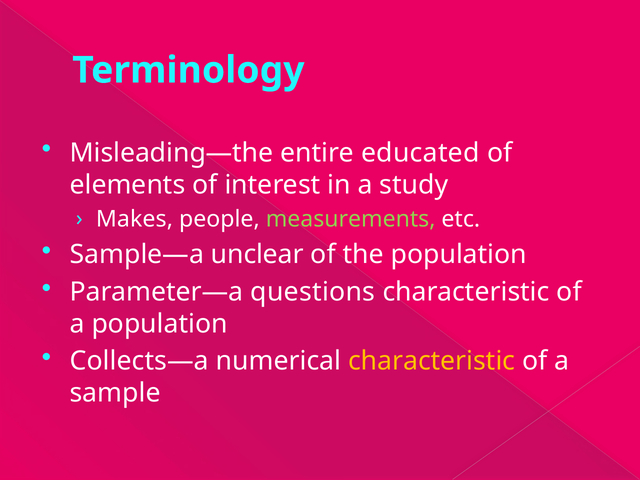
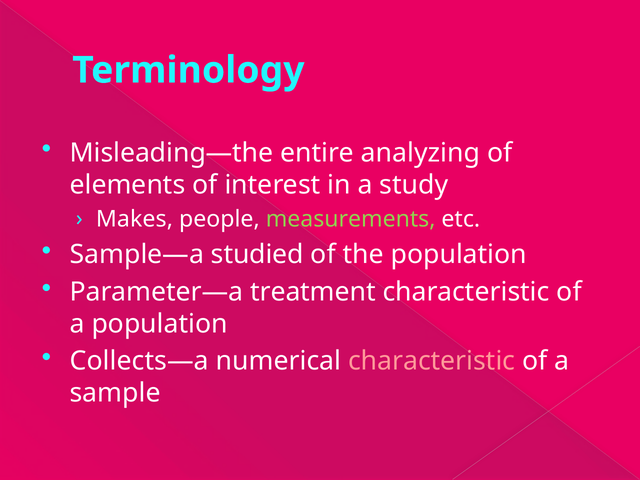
educated: educated -> analyzing (421, 153)
unclear: unclear -> studied (257, 254)
questions: questions -> treatment (313, 292)
characteristic colour: yellow -> pink (432, 361)
